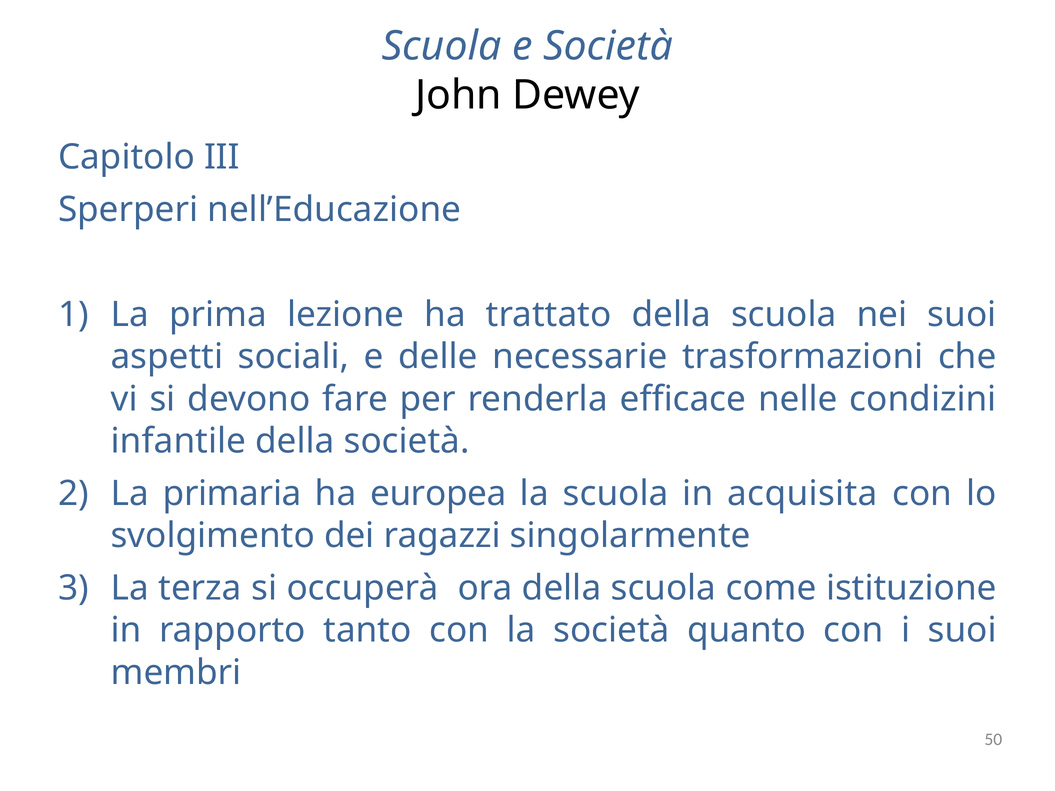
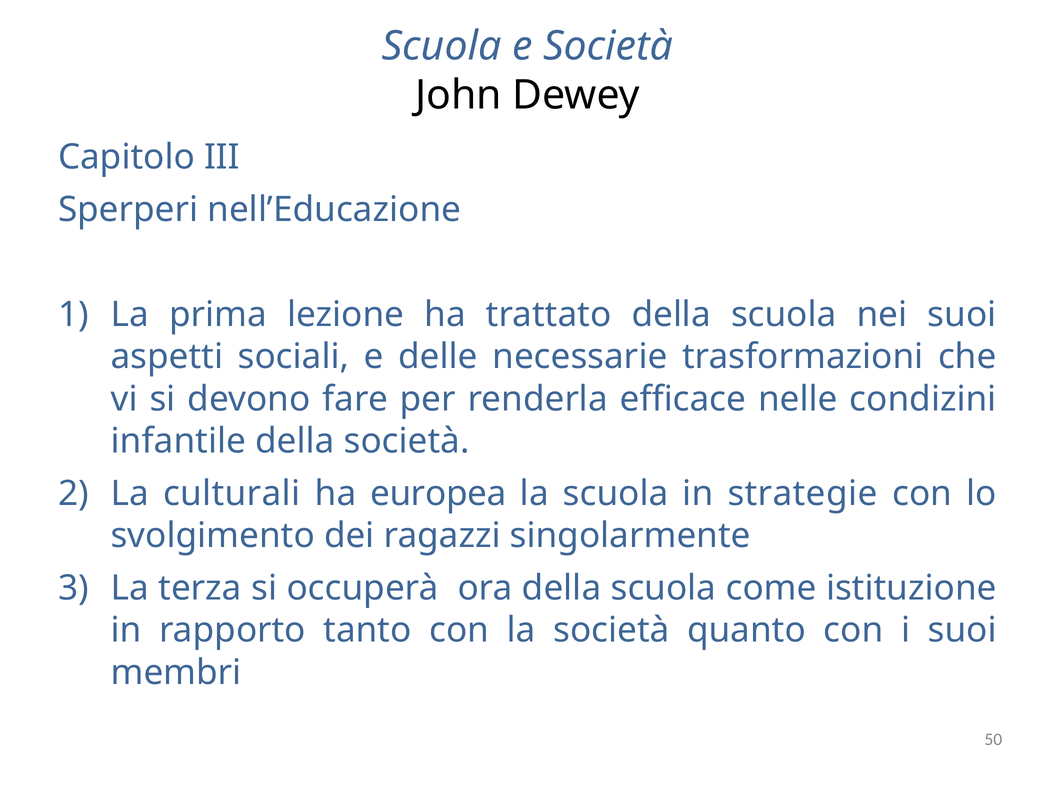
primaria: primaria -> culturali (232, 494)
acquisita: acquisita -> strategie (803, 494)
